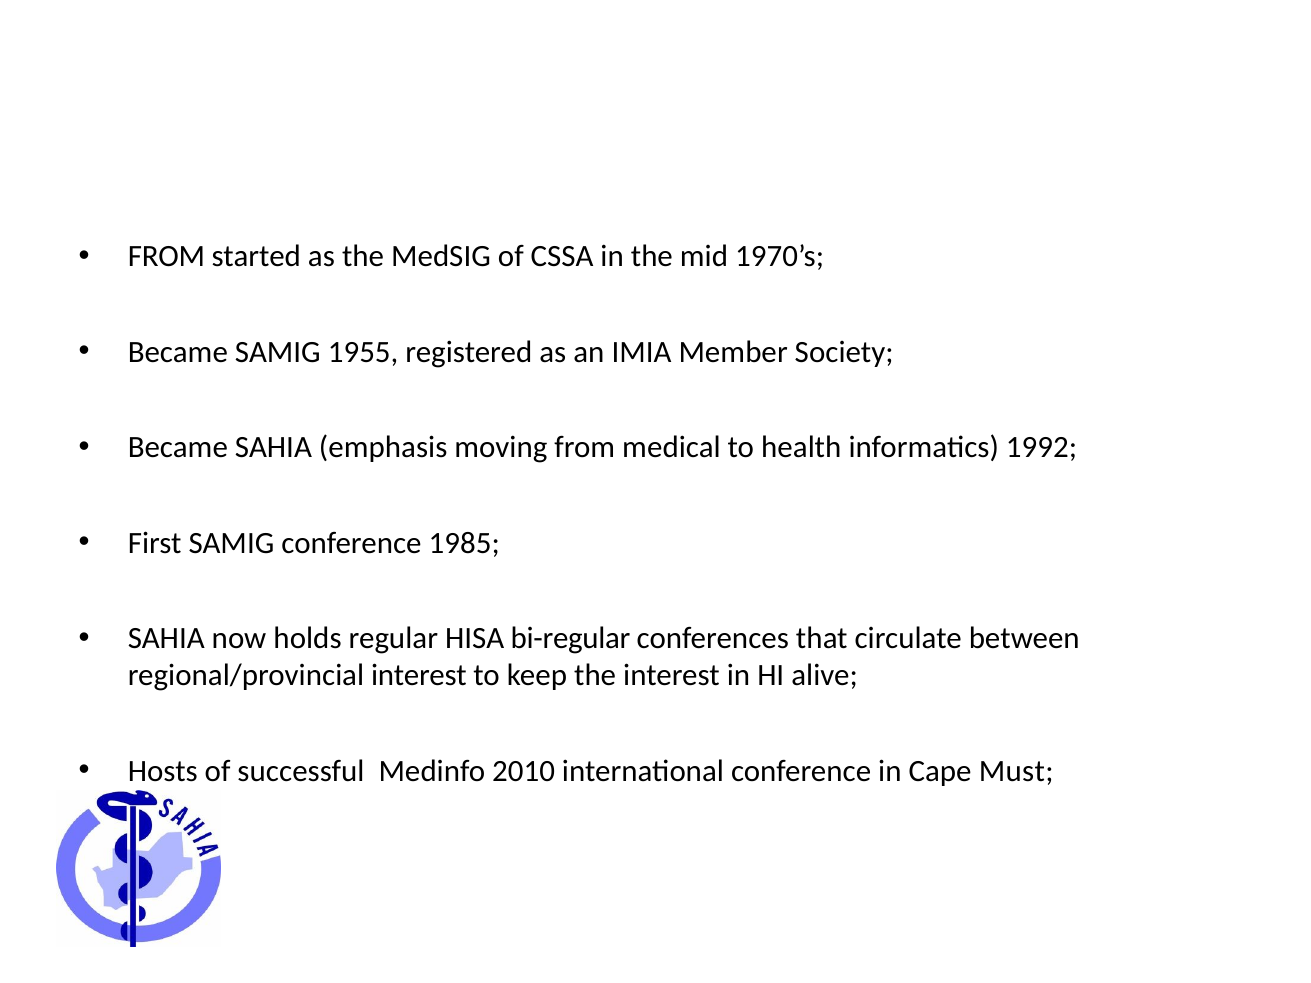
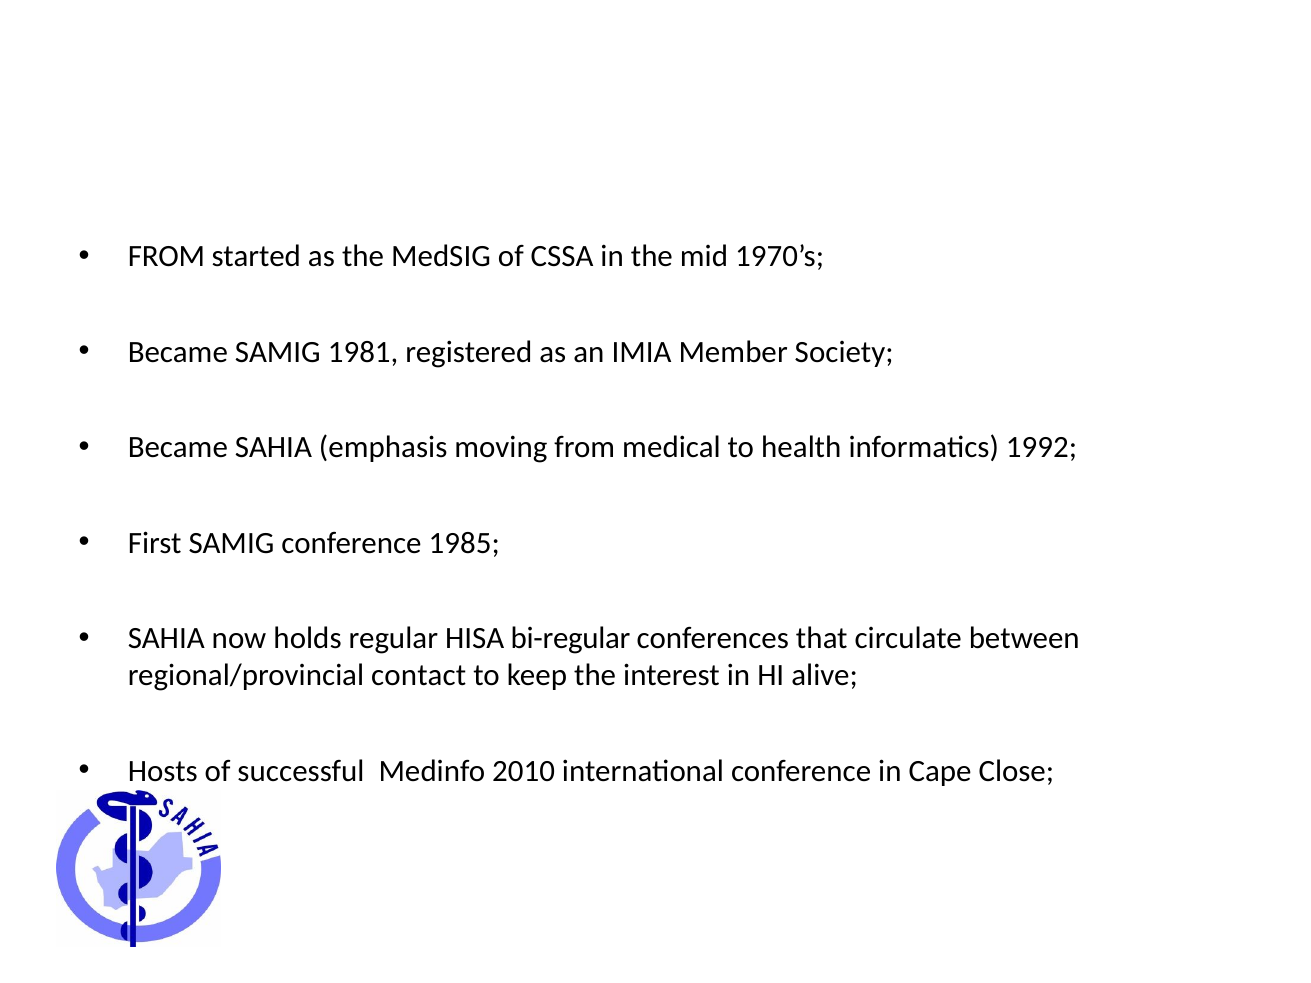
1955: 1955 -> 1981 (363, 352)
regional/provincial interest: interest -> contact (419, 676)
Must: Must -> Close (1016, 771)
